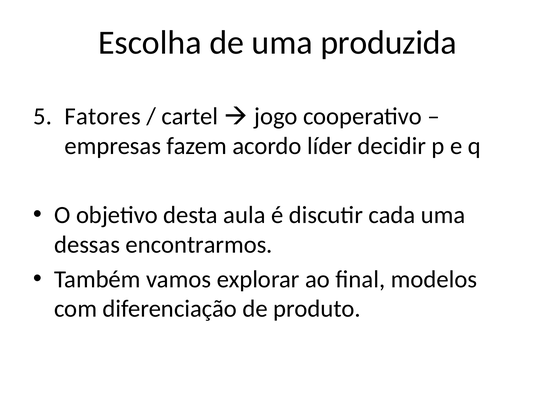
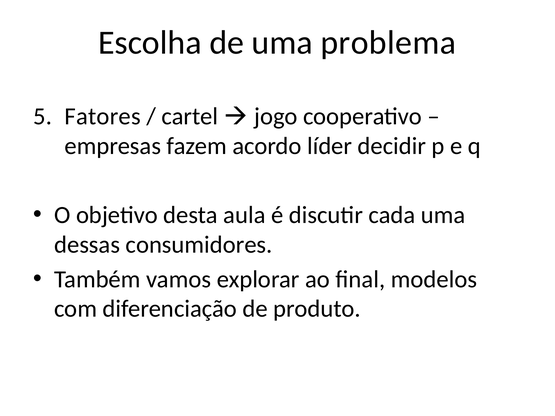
produzida: produzida -> problema (388, 43)
encontrarmos: encontrarmos -> consumidores (199, 245)
